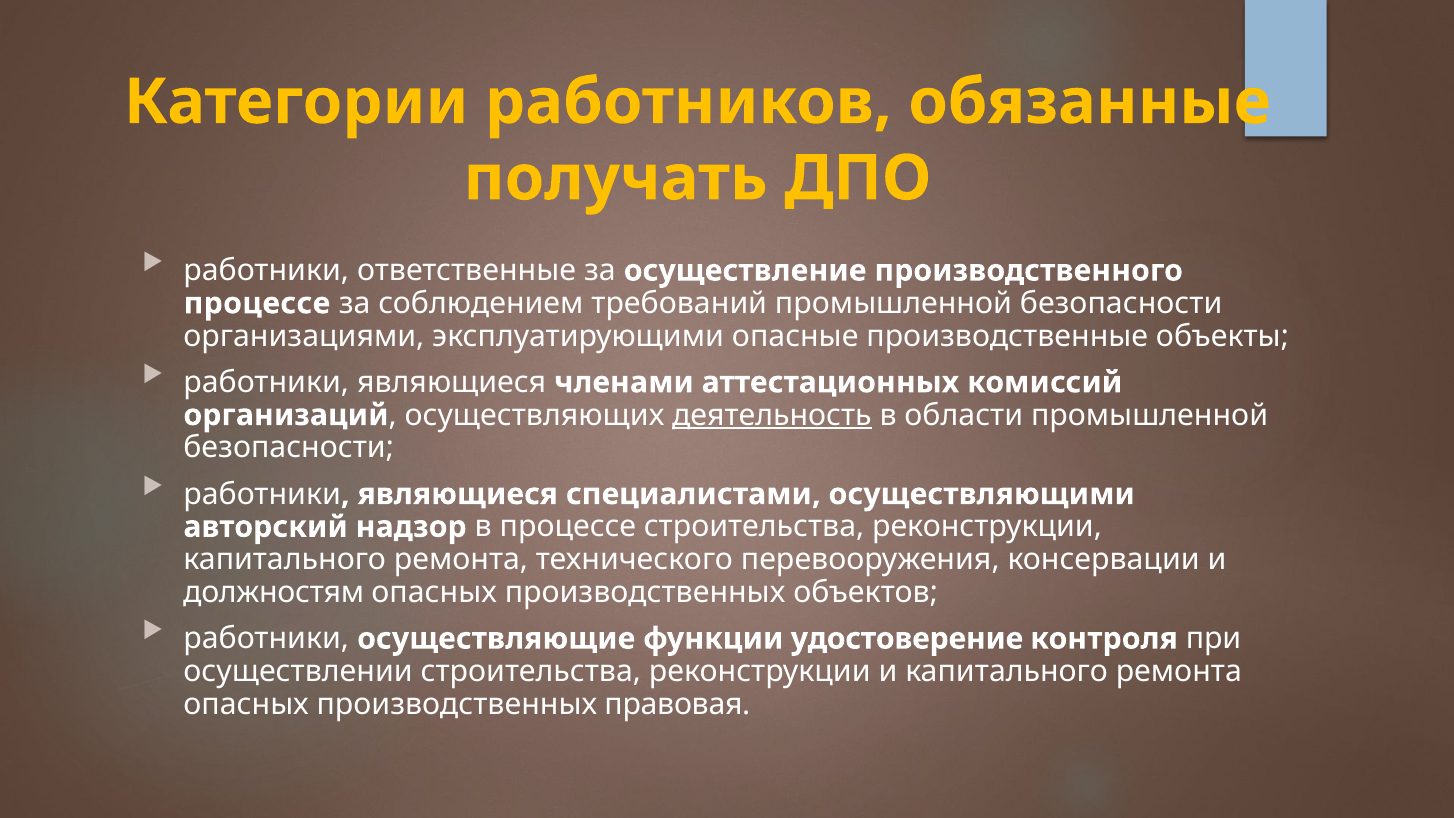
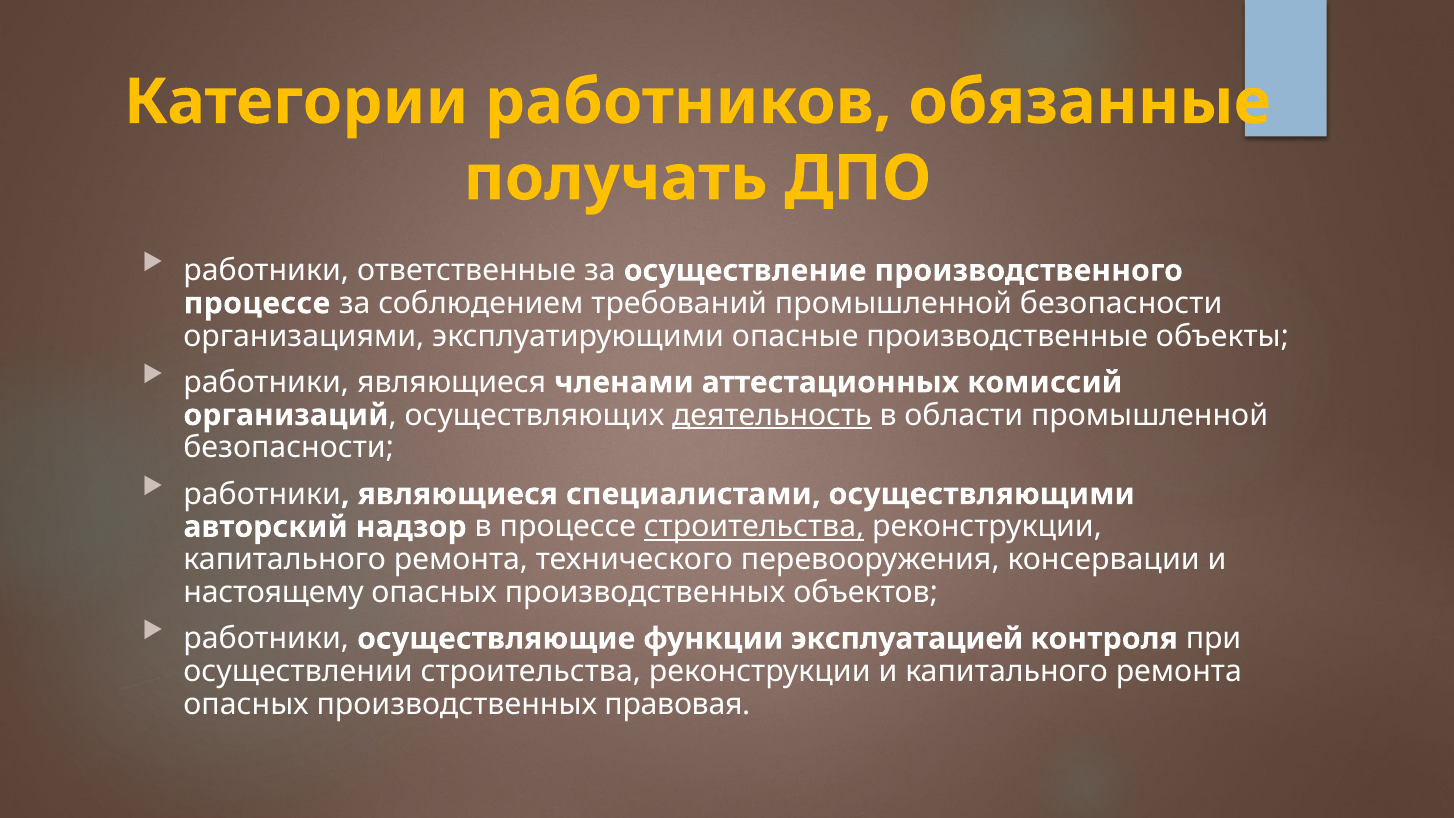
строительства underline: none -> present (754, 527)
должностям: должностям -> настоящему (274, 592)
удостоверение: удостоверение -> эксплуатацией (907, 639)
